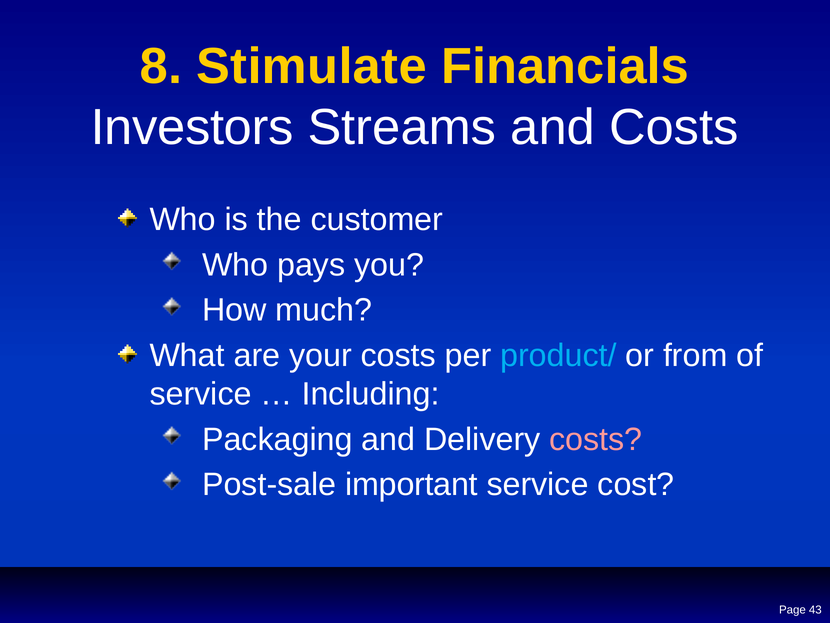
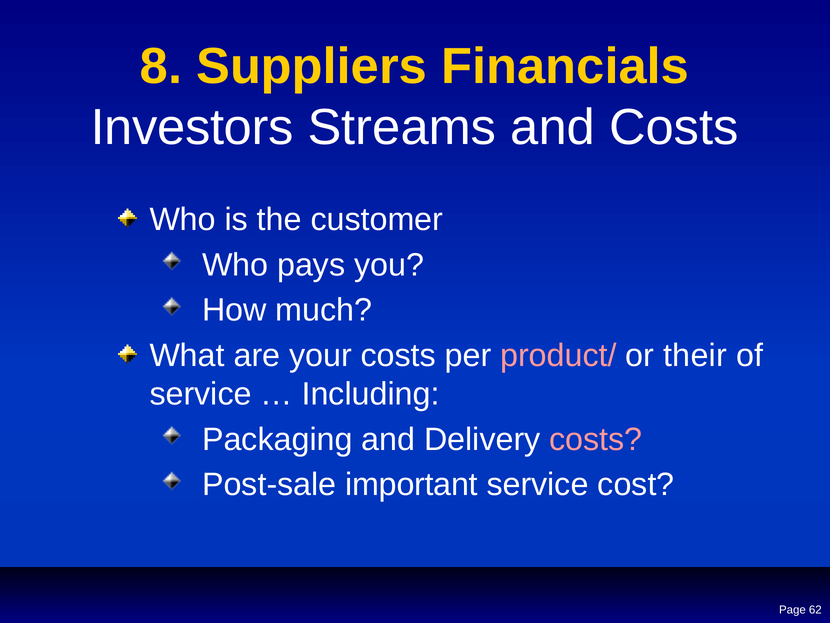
Stimulate: Stimulate -> Suppliers (312, 66)
product/ colour: light blue -> pink (558, 355)
from: from -> their (695, 355)
43: 43 -> 62 (815, 609)
